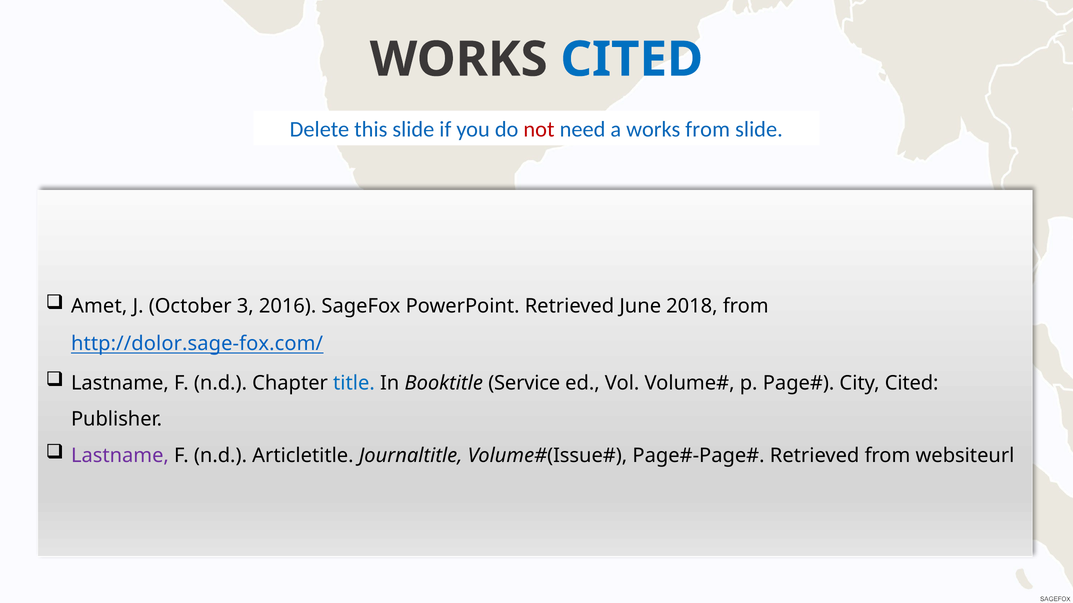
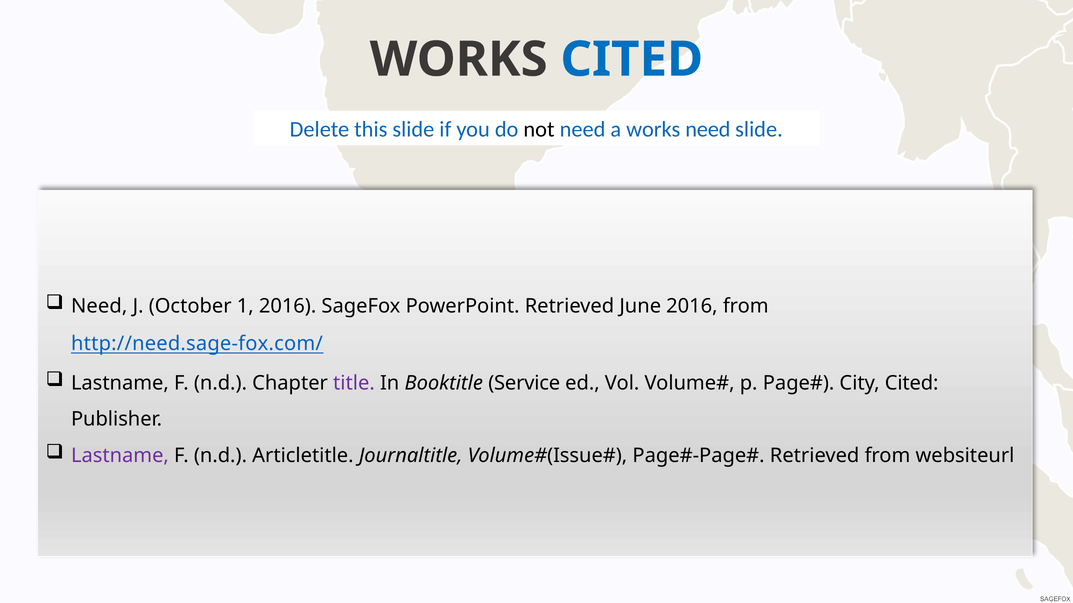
not colour: red -> black (539, 130)
works from: from -> need (708, 130)
Amet: Amet -> Need (99, 306)
3: 3 -> 1 (245, 306)
June 2018: 2018 -> 2016 (692, 306)
http://dolor.sage-fox.com/: http://dolor.sage-fox.com/ -> http://need.sage-fox.com/ (197, 344)
title colour: blue -> purple (354, 384)
